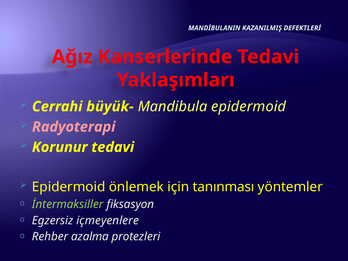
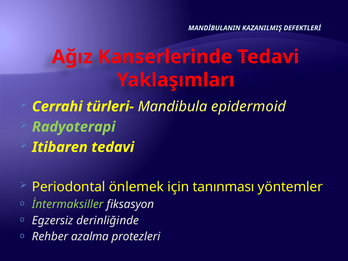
büyük-: büyük- -> türleri- (110, 107)
Radyoterapi colour: pink -> light green (74, 127)
Korunur: Korunur -> Itibaren (60, 147)
Epidermoid: Epidermoid -> Periodontal (69, 187)
içmeyenlere: içmeyenlere -> derinliğinde (108, 220)
